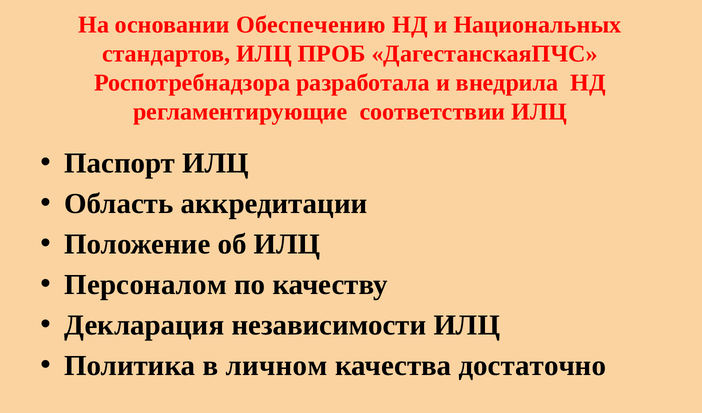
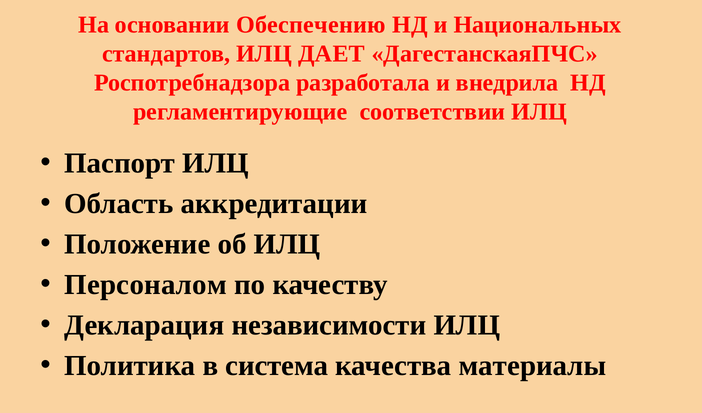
ПРОБ: ПРОБ -> ДАЕТ (332, 54)
личном: личном -> система (277, 365)
достаточно: достаточно -> материалы (532, 365)
